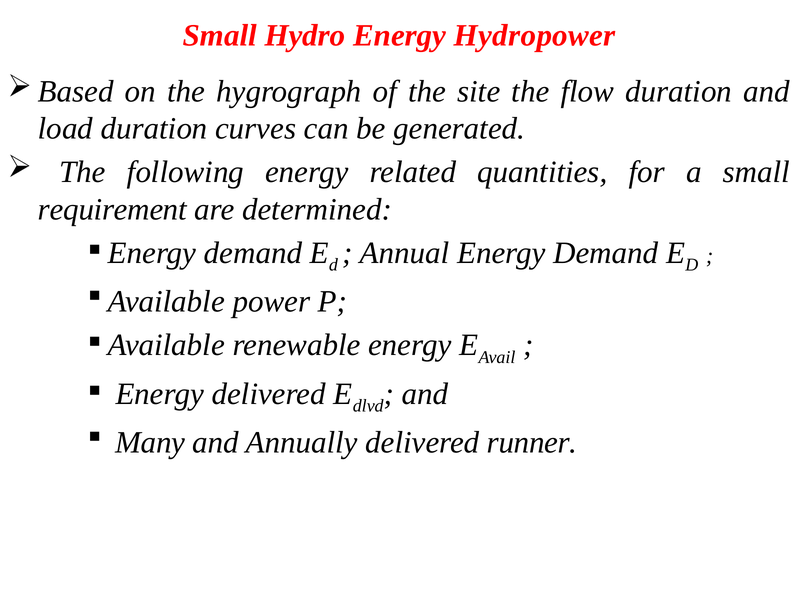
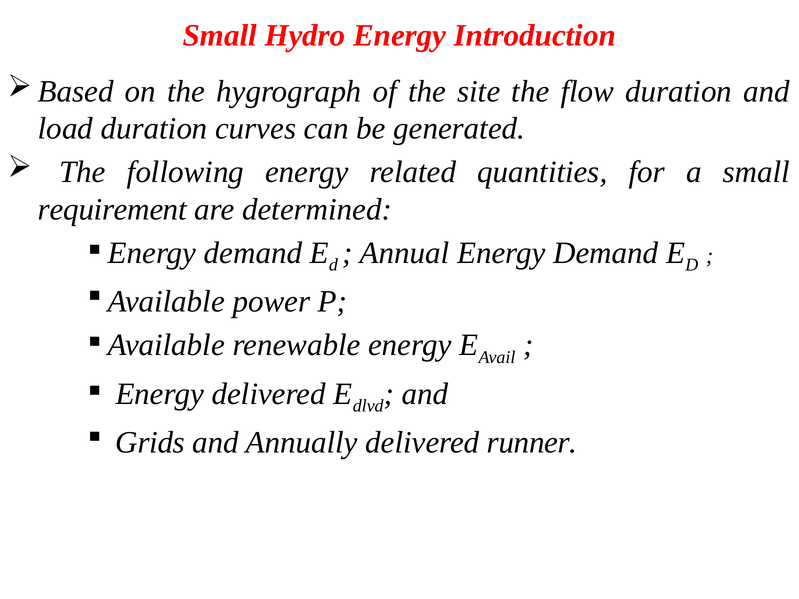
Hydropower: Hydropower -> Introduction (535, 35)
Many: Many -> Grids (150, 443)
